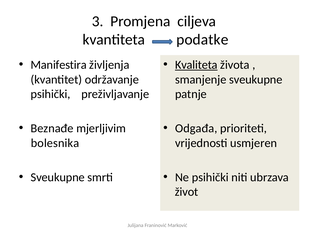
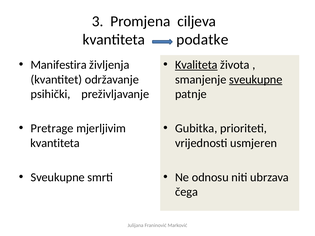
sveukupne underline: none -> present (256, 80)
Beznađe: Beznađe -> Pretrage (52, 128)
Odgađa: Odgađa -> Gubitka (196, 128)
bolesnika: bolesnika -> kvantiteta (55, 143)
Ne psihički: psihički -> odnosu (210, 177)
život: život -> čega (187, 192)
